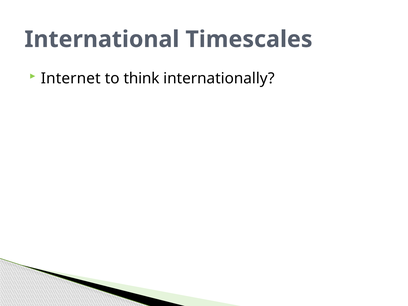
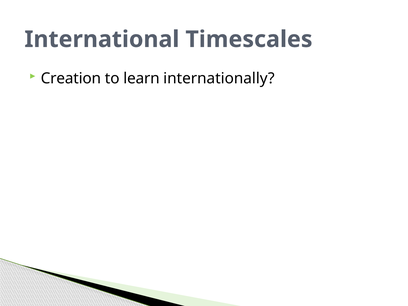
Internet: Internet -> Creation (71, 78)
think: think -> learn (142, 78)
